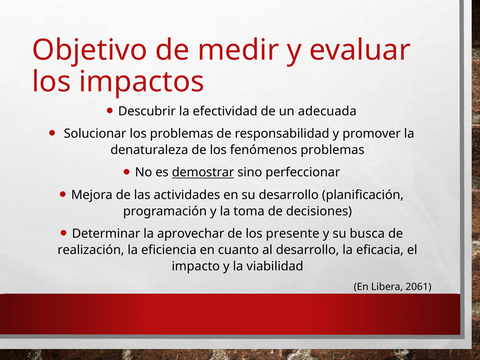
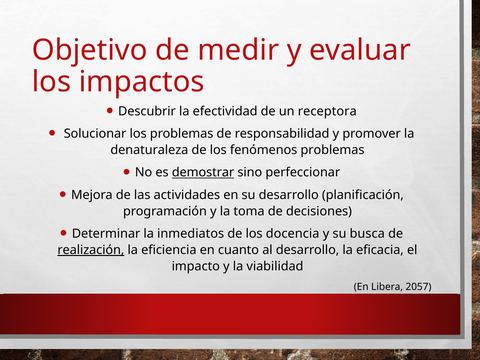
adecuada: adecuada -> receptora (327, 111)
aprovechar: aprovechar -> inmediatos (191, 234)
presente: presente -> docencia (293, 234)
realización underline: none -> present (91, 250)
2061: 2061 -> 2057 (418, 287)
